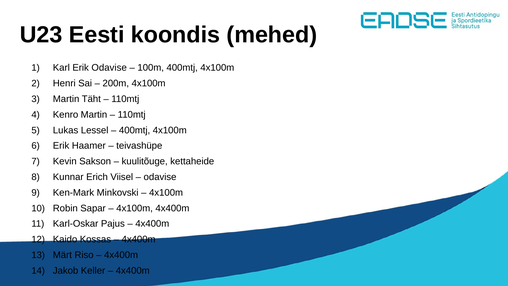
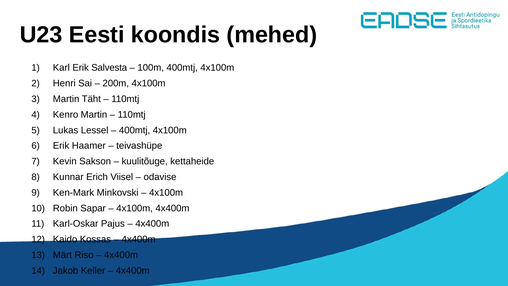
Erik Odavise: Odavise -> Salvesta (109, 68)
